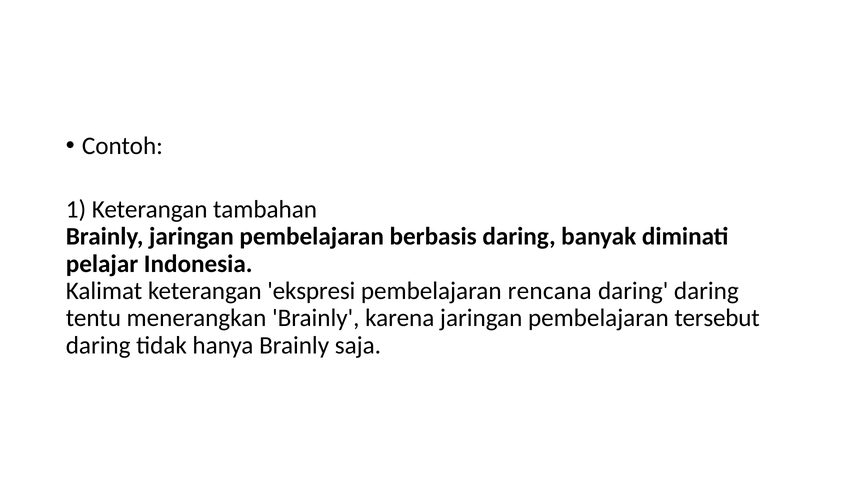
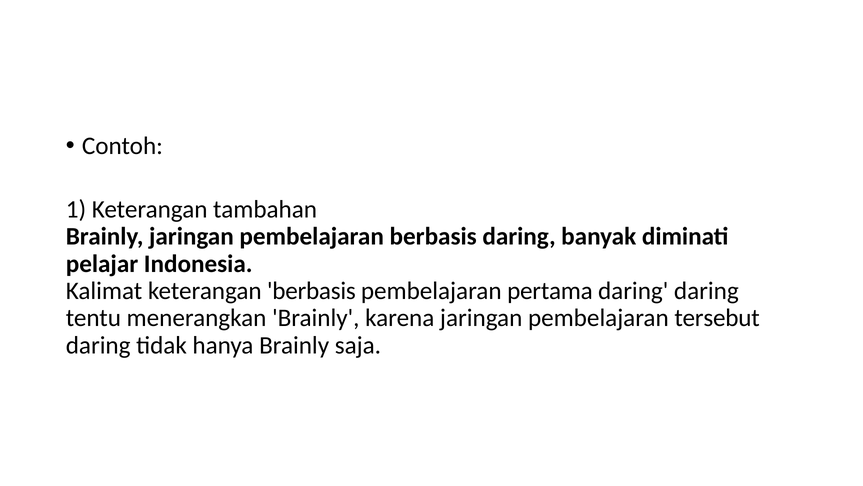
keterangan ekspresi: ekspresi -> berbasis (311, 291)
rencana: rencana -> pertama (550, 291)
